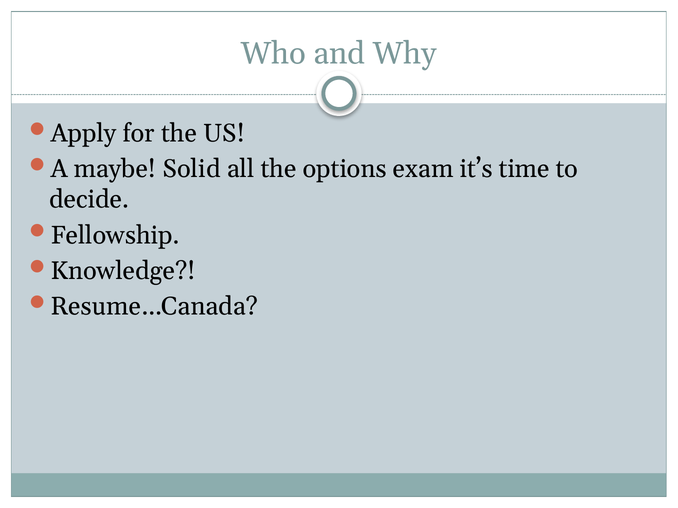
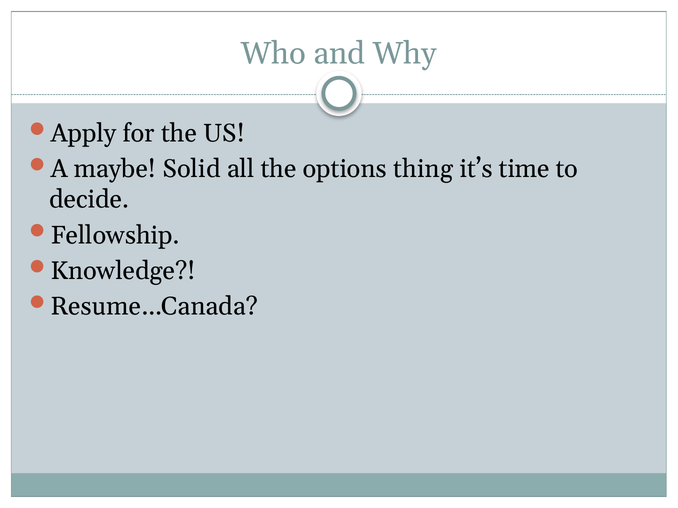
exam: exam -> thing (423, 169)
